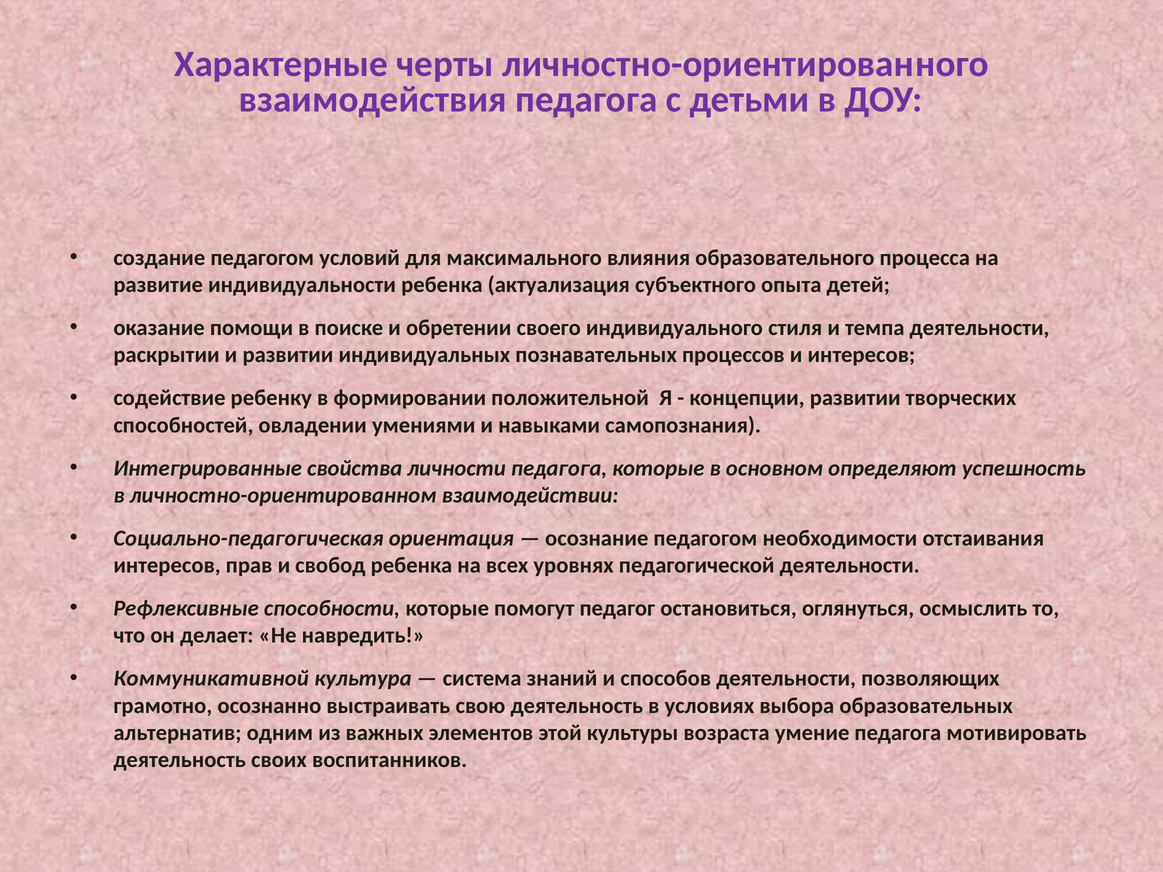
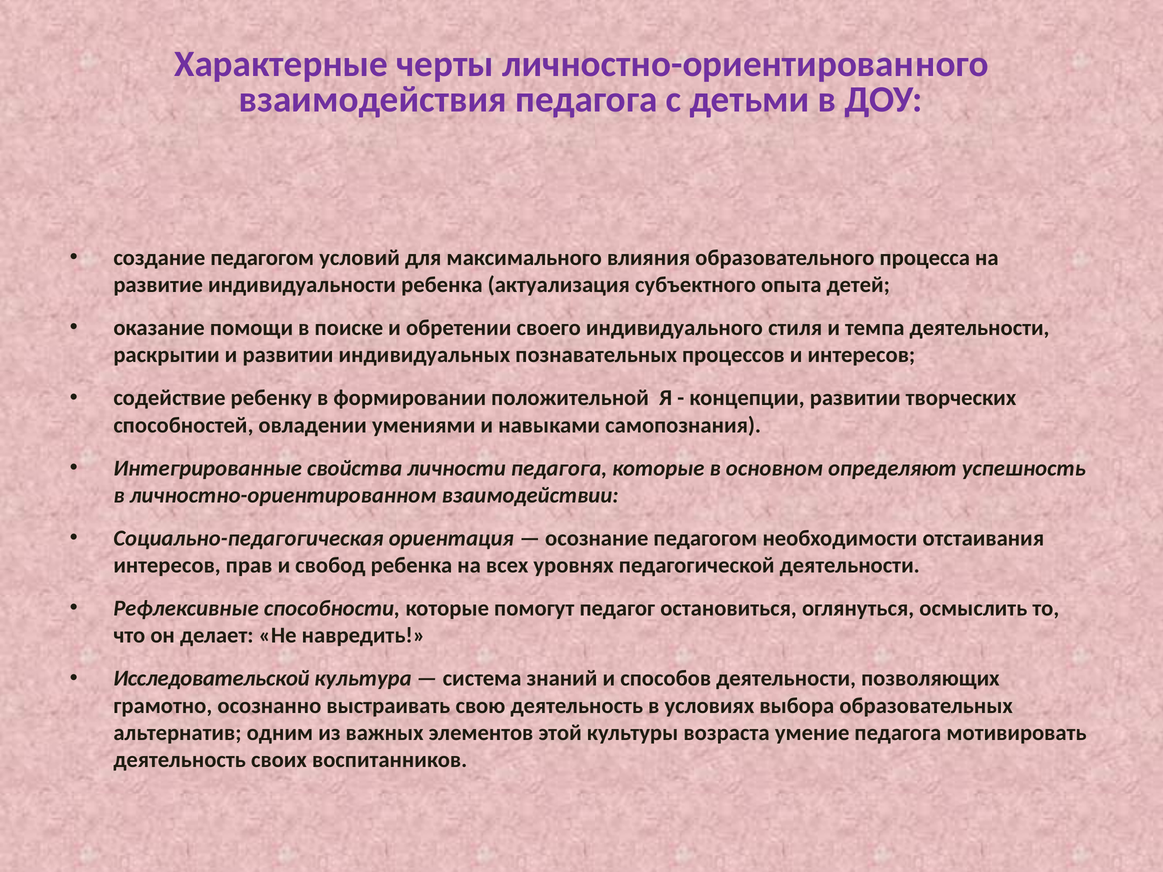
Коммуникативной: Коммуникативной -> Исследовательской (211, 679)
